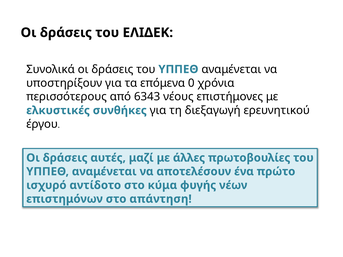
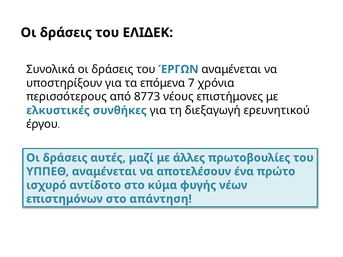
δράσεις του ΥΠΠΕΘ: ΥΠΠΕΘ -> ΈΡΓΩΝ (178, 69)
0: 0 -> 7 (191, 83)
6343: 6343 -> 8773 (147, 97)
